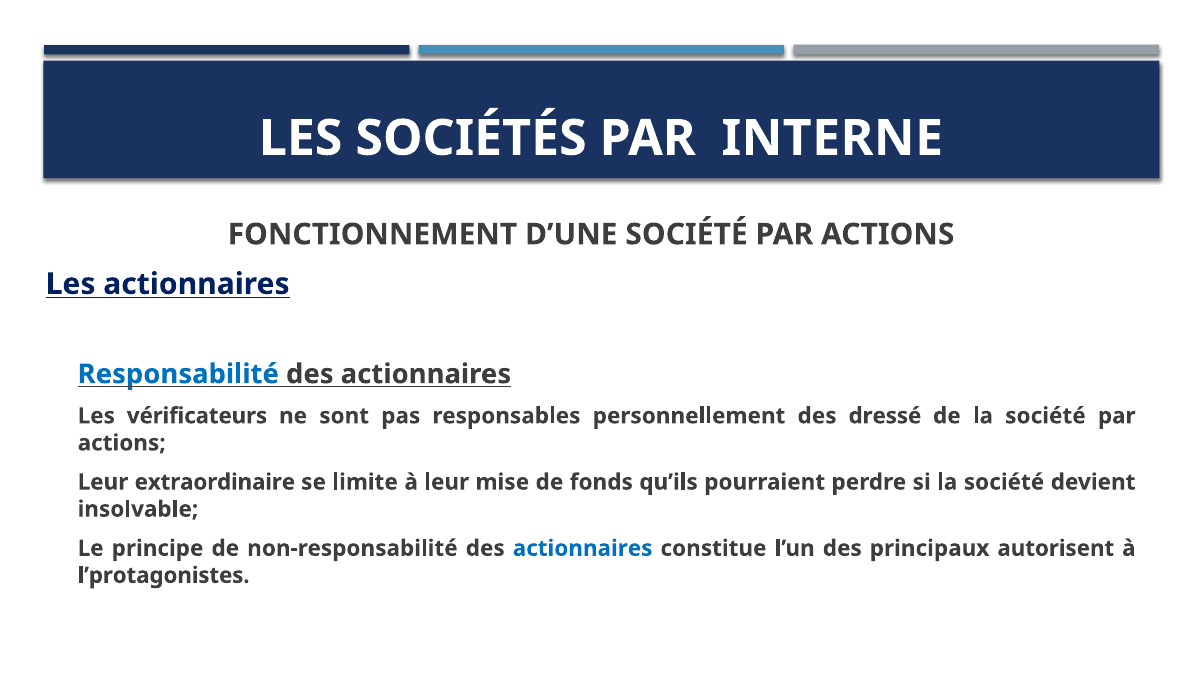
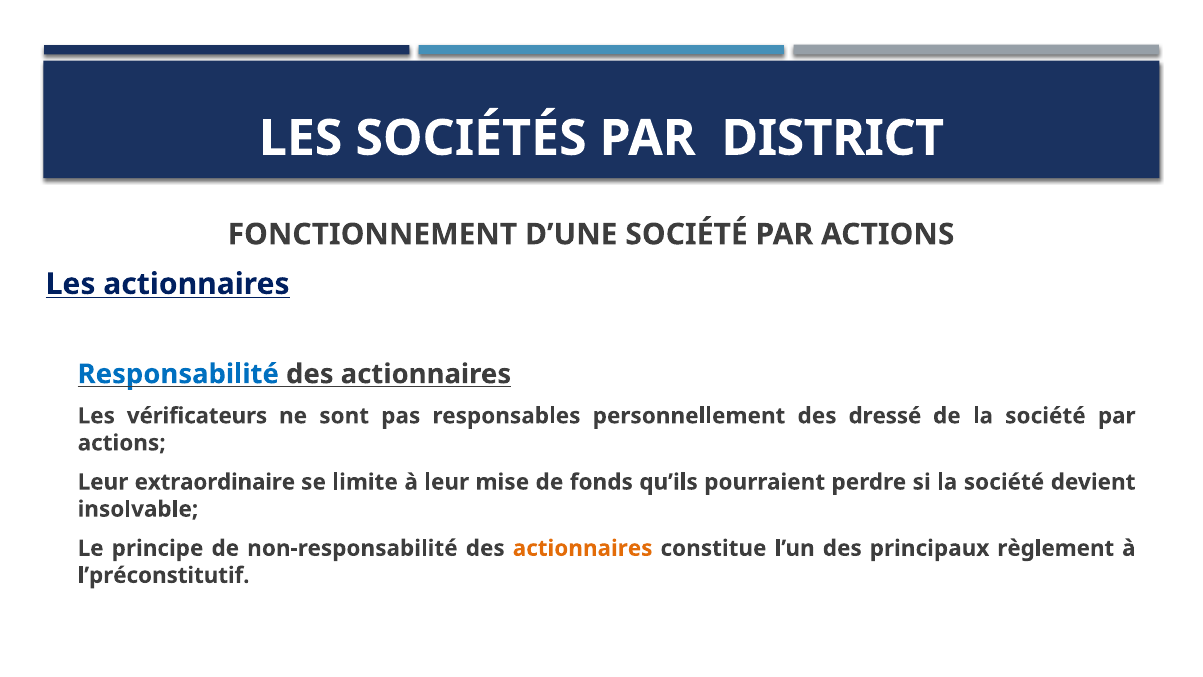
INTERNE: INTERNE -> DISTRICT (833, 138)
actionnaires colour: blue -> orange (583, 548)
autorisent: autorisent -> règlement (1056, 548)
l’protagonistes: l’protagonistes -> l’préconstitutif (164, 575)
